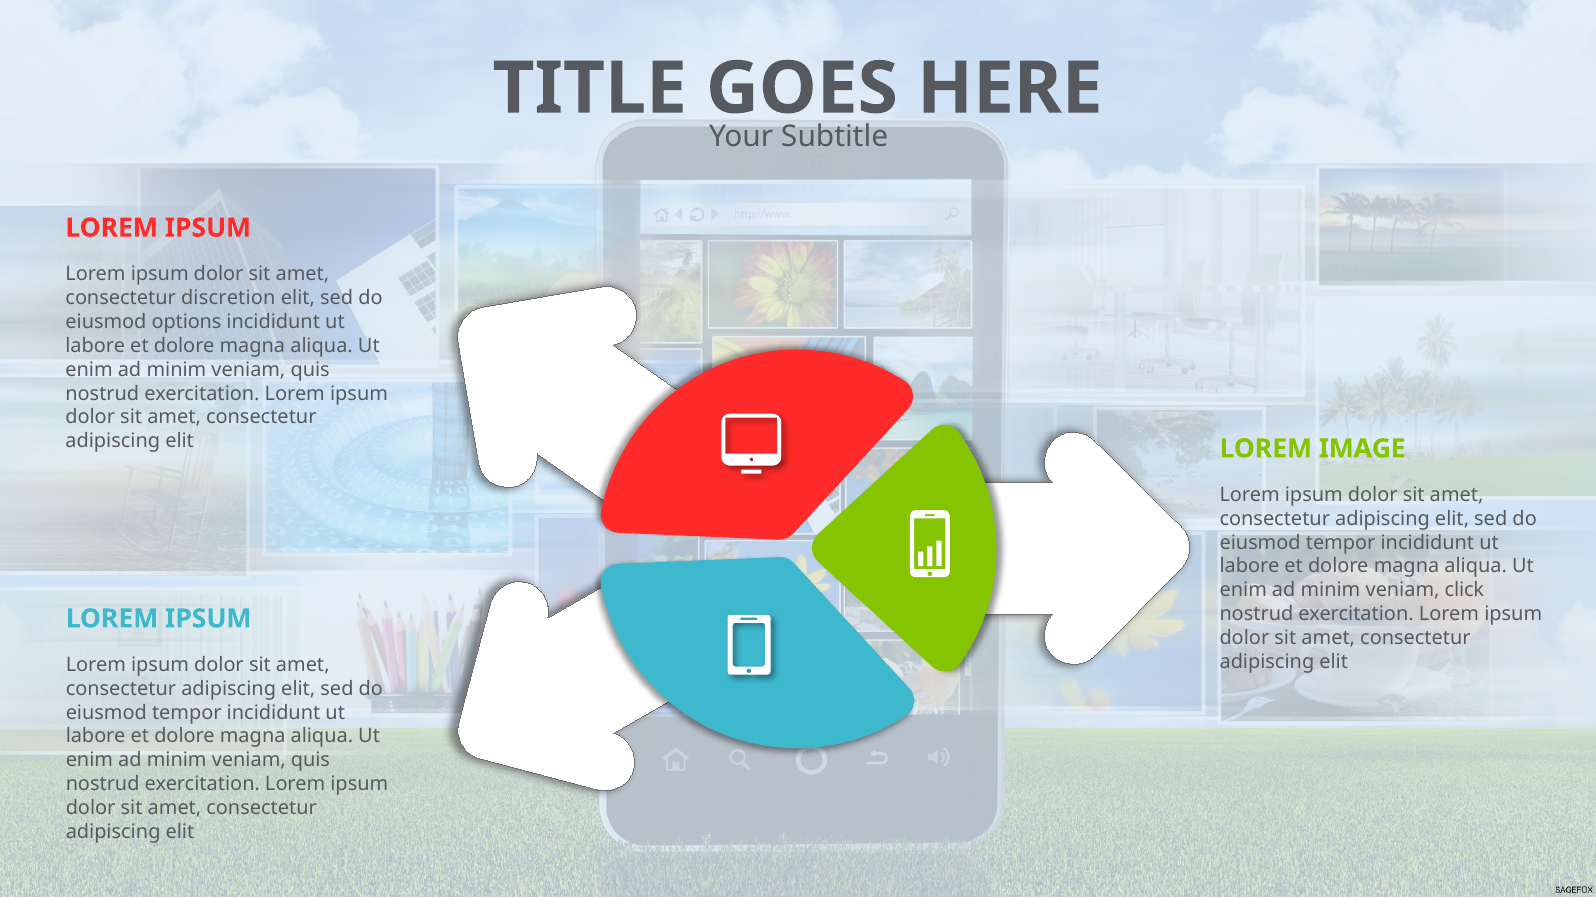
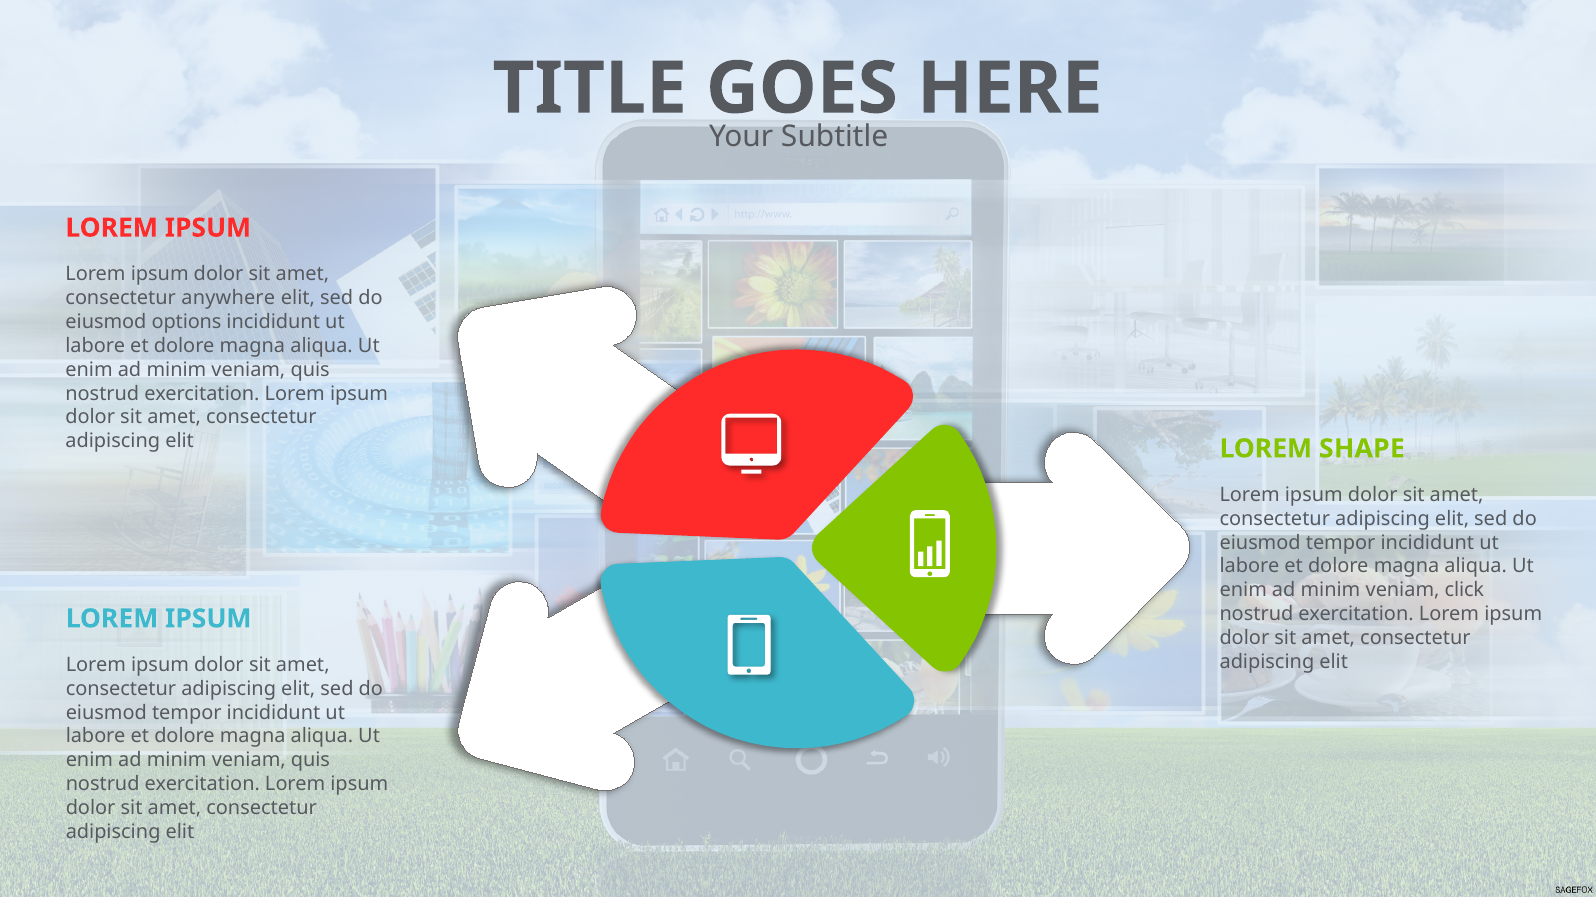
discretion: discretion -> anywhere (228, 298)
IMAGE: IMAGE -> SHAPE (1362, 449)
